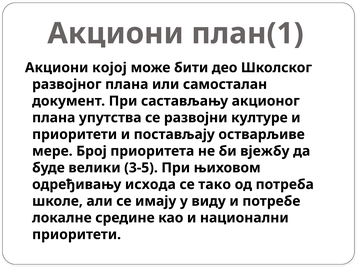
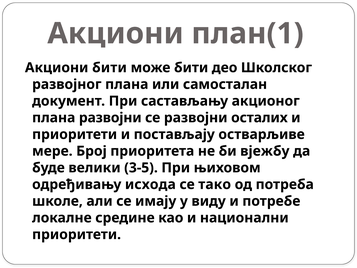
Акциони којој: којој -> бити (109, 68)
плана упутства: упутства -> развојни (110, 118)
културе: културе -> осталих (259, 118)
